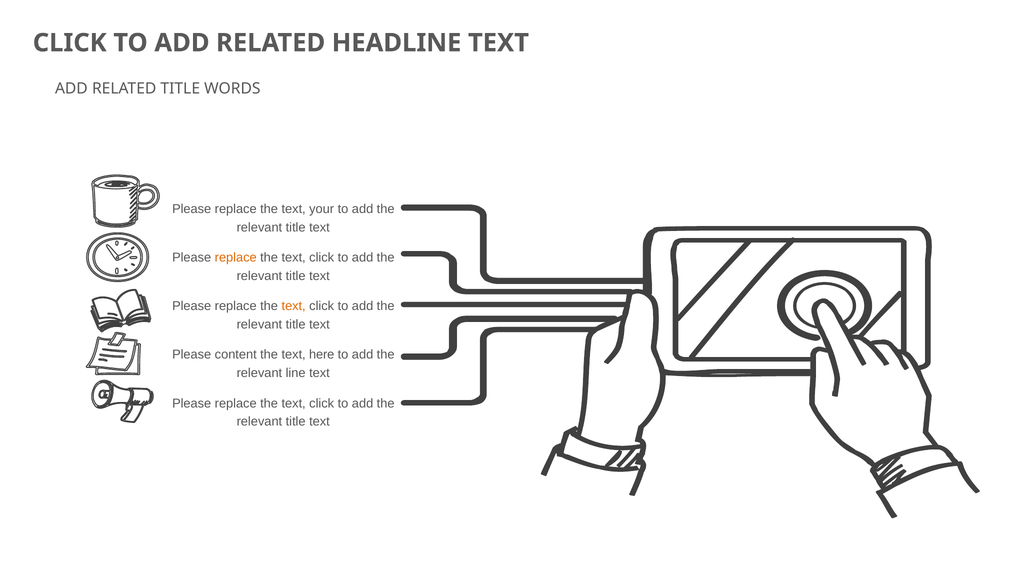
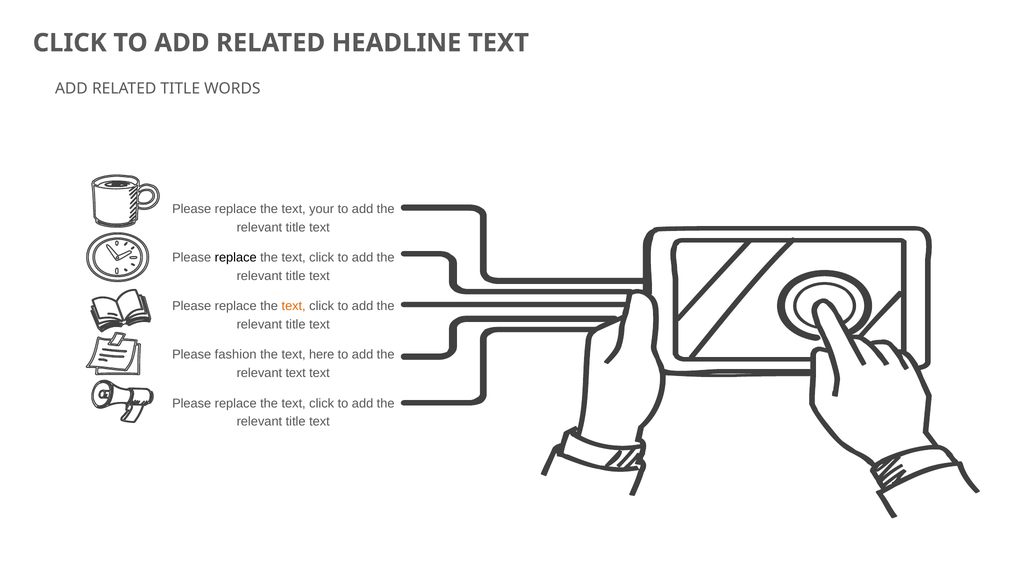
replace colour: orange -> black (236, 257)
content: content -> fashion (236, 354)
relevant line: line -> text (296, 373)
